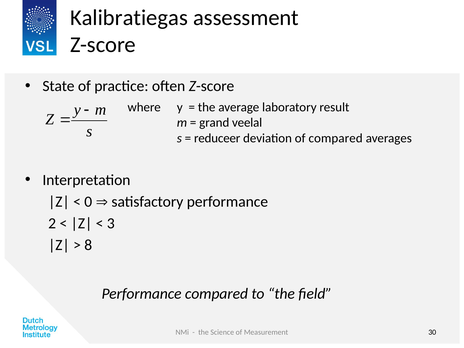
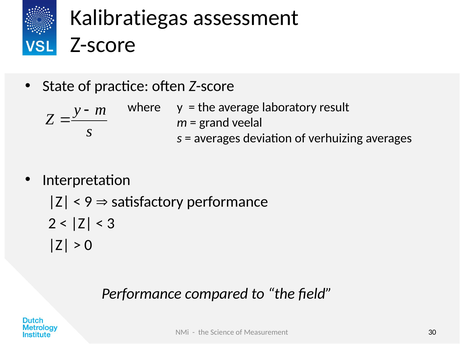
reduceer: reduceer -> averages (217, 138)
of compared: compared -> verhuizing (336, 138)
0: 0 -> 9 (88, 202)
8: 8 -> 0 (88, 245)
